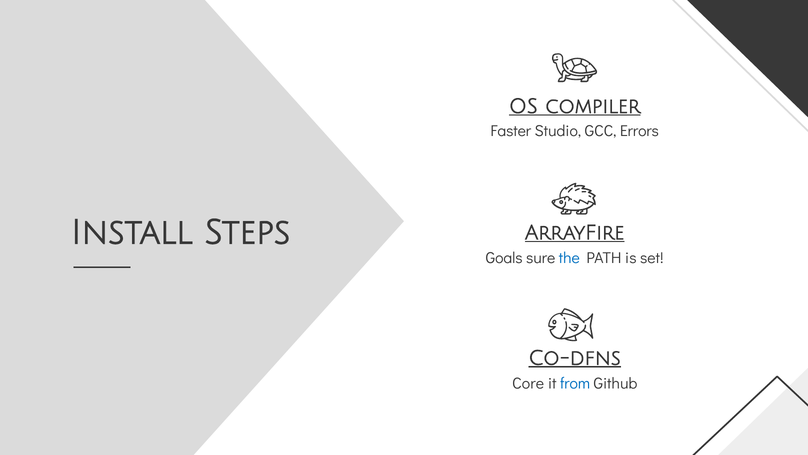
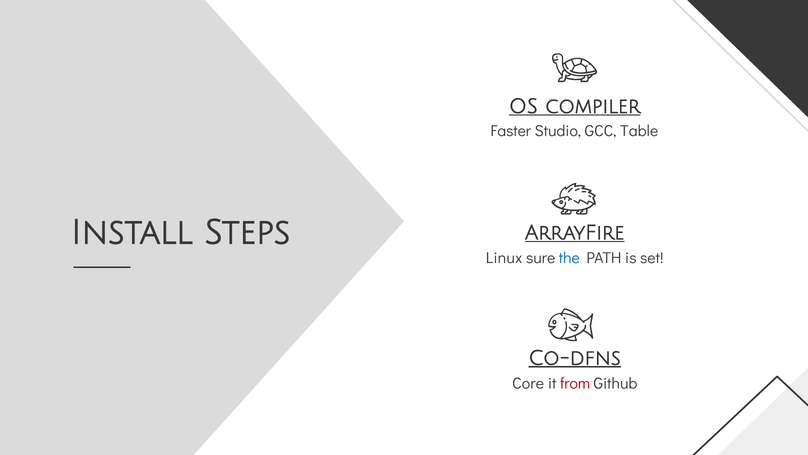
Errors: Errors -> Table (639, 131)
Goals: Goals -> Linux (504, 258)
from colour: blue -> red (575, 383)
